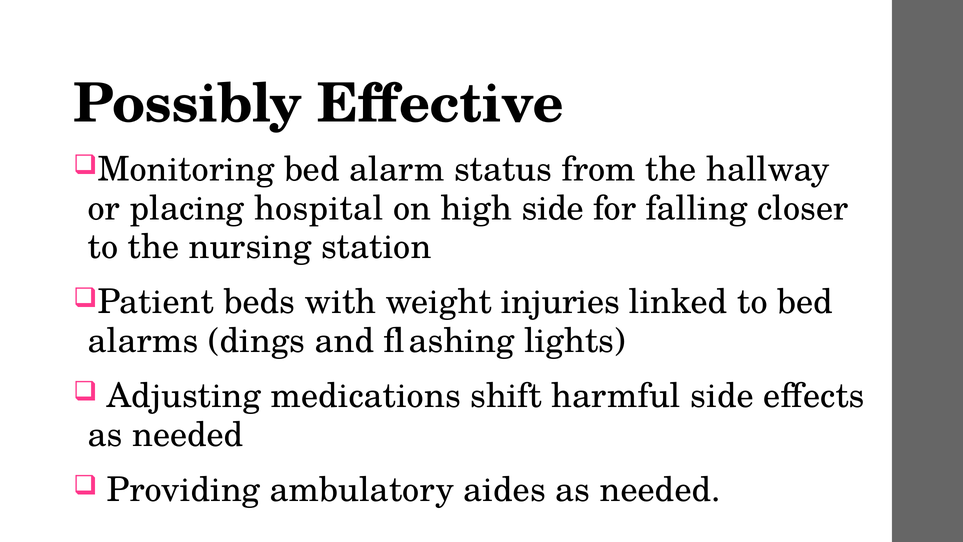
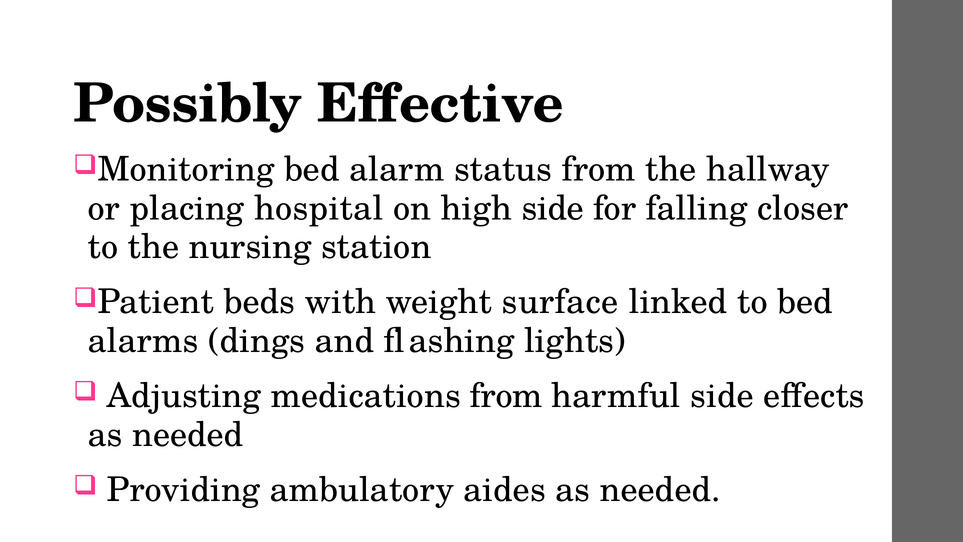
injuries: injuries -> surface (560, 302)
medications shift: shift -> from (506, 396)
